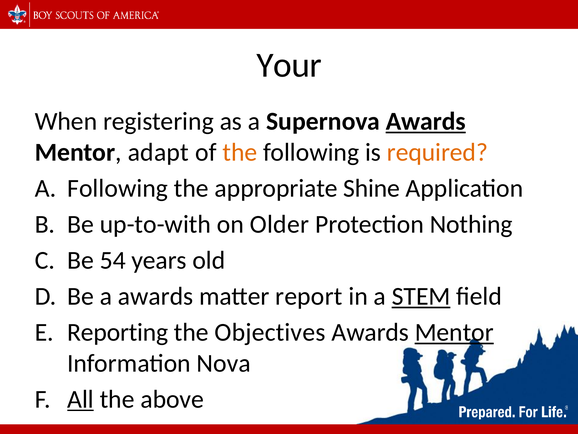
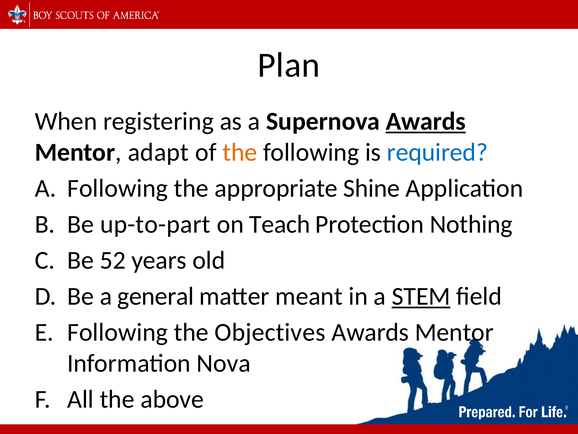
Your: Your -> Plan (289, 65)
required colour: orange -> blue (437, 152)
up-to-with: up-to-with -> up-to-part (155, 224)
Older: Older -> Teach (280, 224)
54: 54 -> 52 (113, 260)
a awards: awards -> general (156, 296)
report: report -> meant (309, 296)
Reporting: Reporting -> Following (118, 332)
Mentor underline: present -> none (454, 332)
All underline: present -> none (81, 399)
